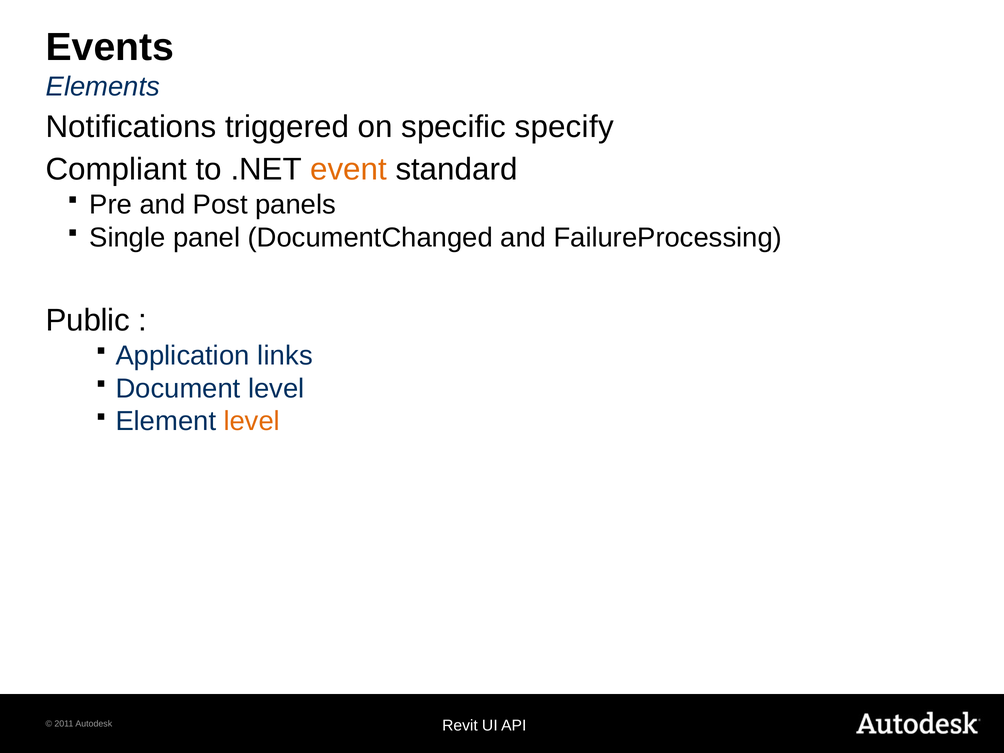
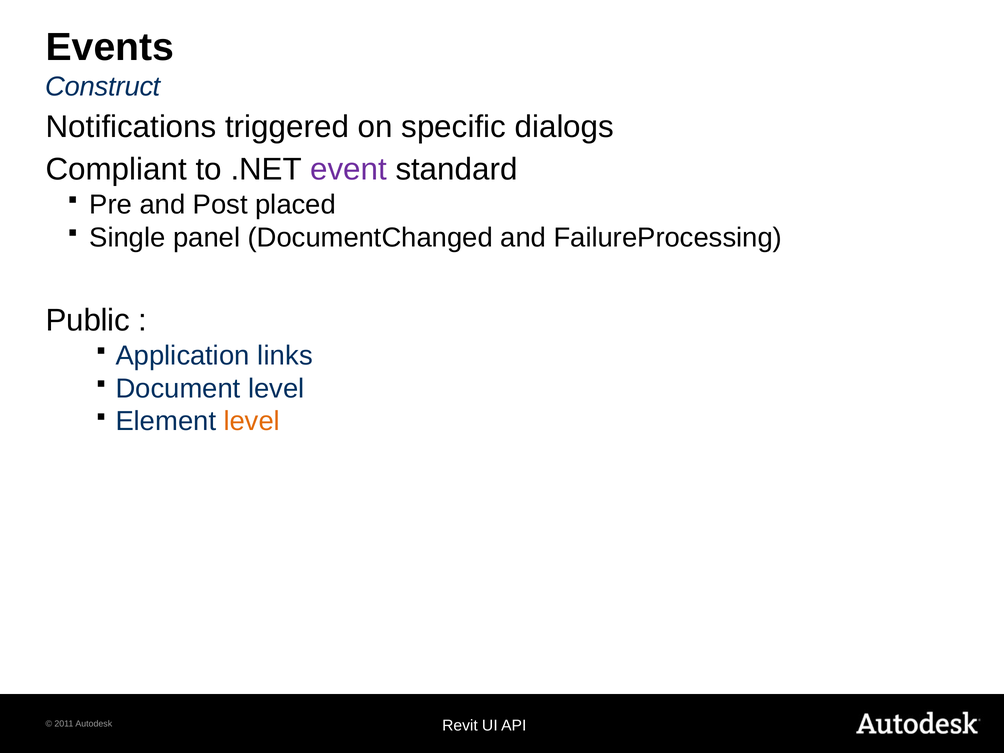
Elements: Elements -> Construct (103, 87)
specify: specify -> dialogs (564, 127)
event colour: orange -> purple (348, 169)
panels: panels -> placed (296, 205)
